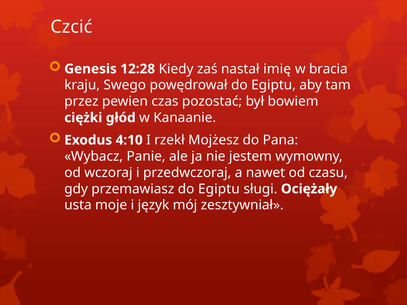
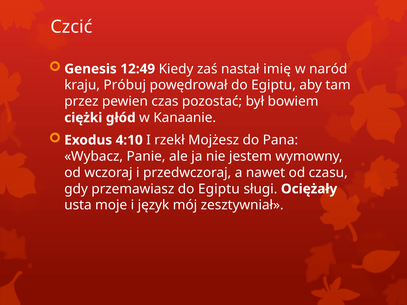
12:28: 12:28 -> 12:49 (138, 69)
bracia: bracia -> naród (328, 69)
Swego: Swego -> Próbuj (125, 85)
